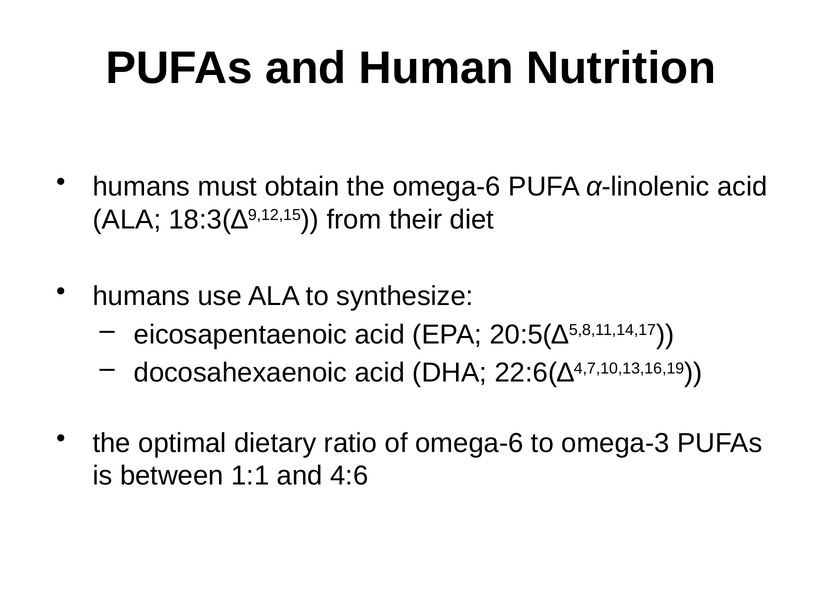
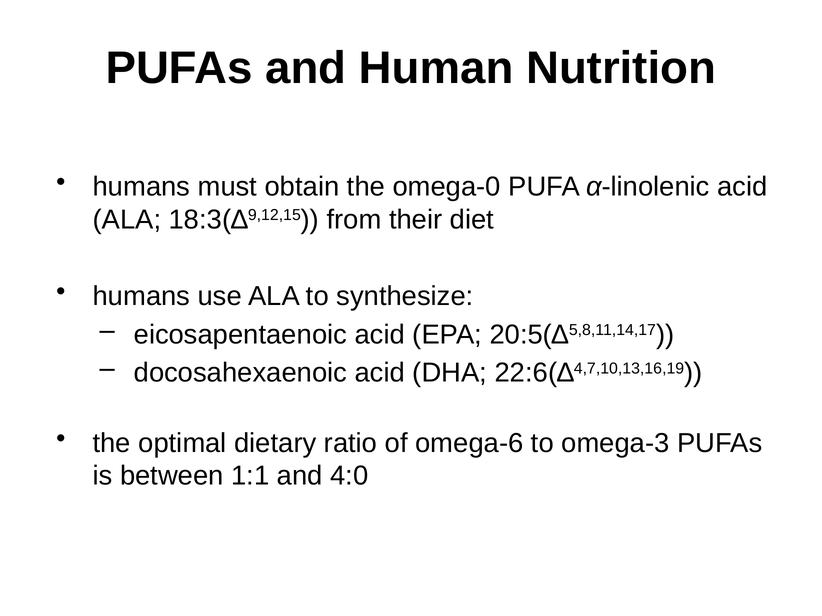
the omega-6: omega-6 -> omega-0 (447, 187)
4:6: 4:6 -> 4:0 (349, 476)
